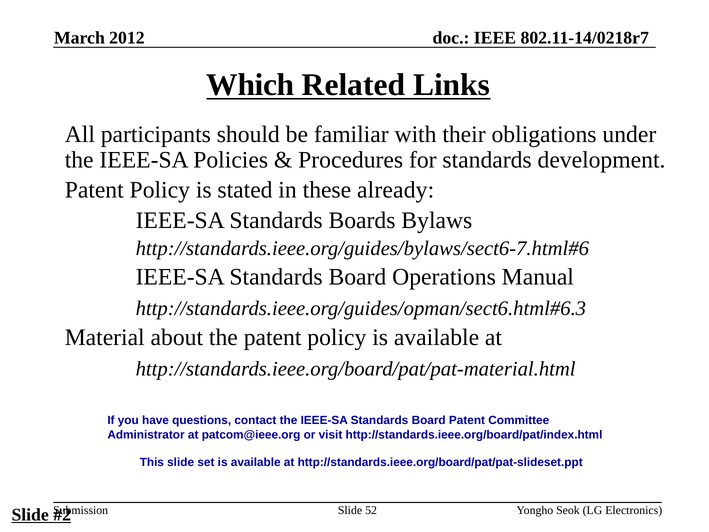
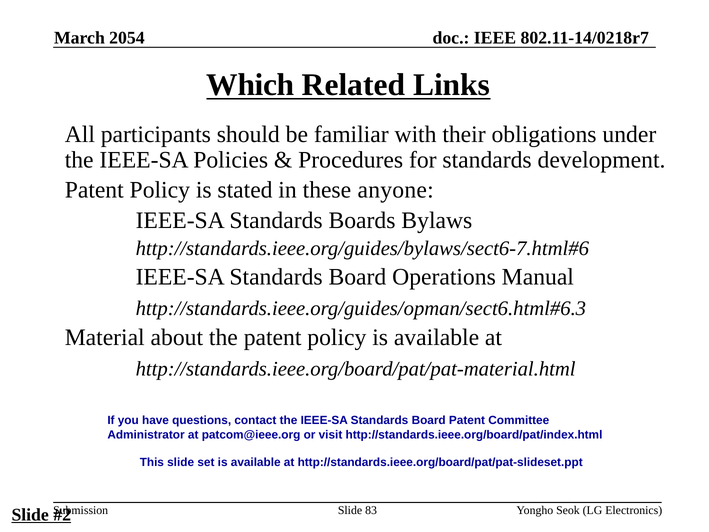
2012: 2012 -> 2054 (127, 38)
already: already -> anyone (396, 190)
52: 52 -> 83 (371, 510)
